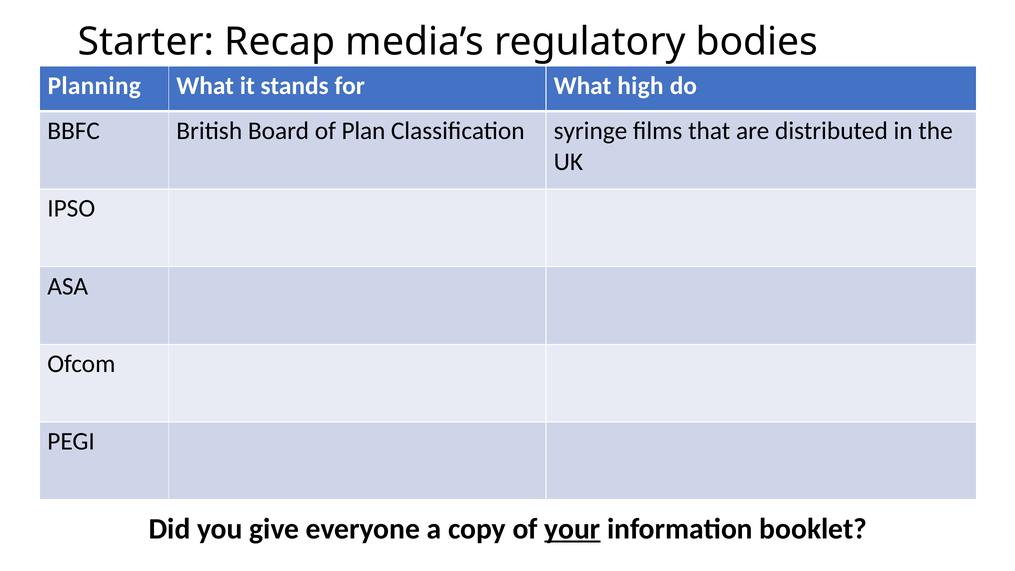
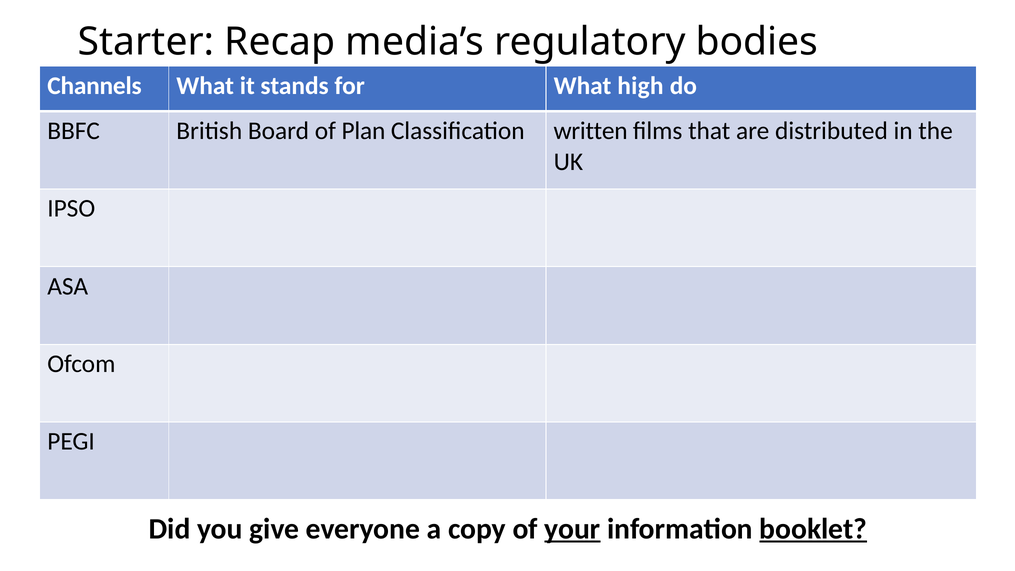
Planning: Planning -> Channels (94, 86)
syringe: syringe -> written (591, 131)
booklet underline: none -> present (813, 529)
